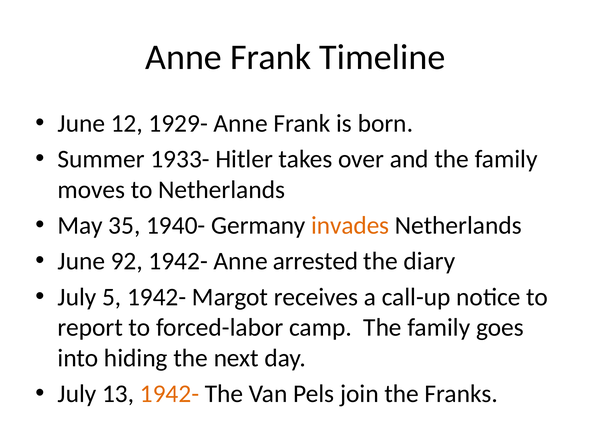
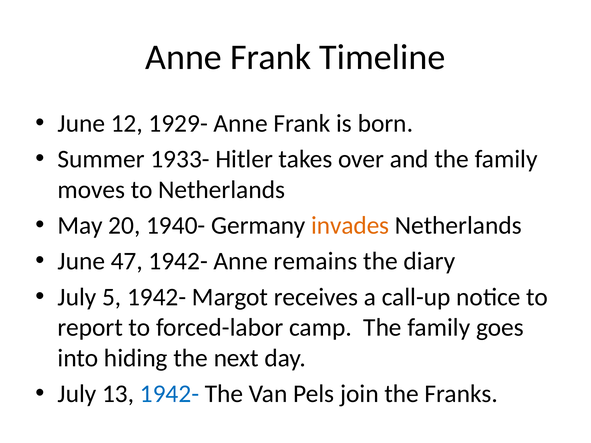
35: 35 -> 20 (124, 226)
92: 92 -> 47 (127, 261)
arrested: arrested -> remains (315, 261)
1942- colour: orange -> blue (170, 394)
